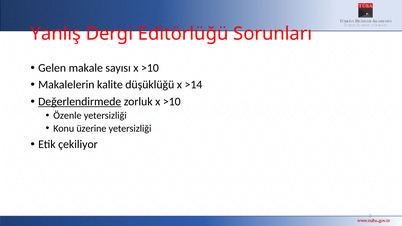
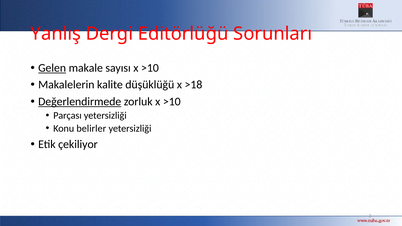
Gelen underline: none -> present (52, 68)
>14: >14 -> >18 (193, 85)
Özenle: Özenle -> Parçası (67, 116)
üzerine: üzerine -> belirler (91, 128)
